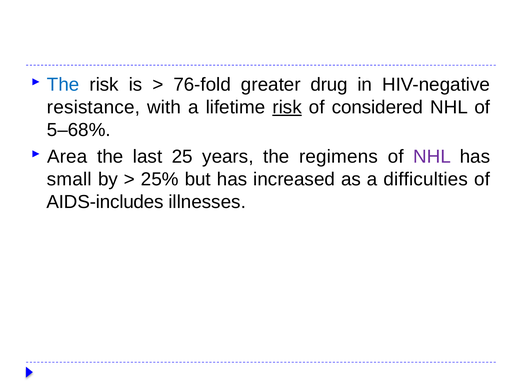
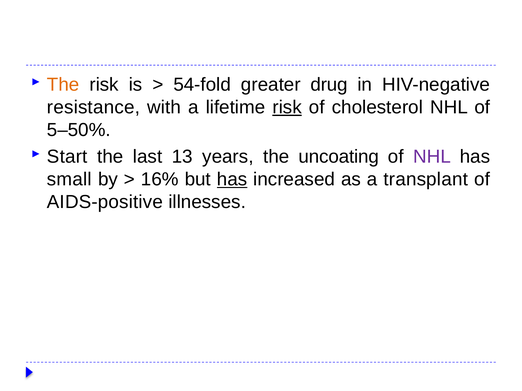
The colour: blue -> orange (63, 85)
76-fold: 76-fold -> 54-fold (202, 85)
considered: considered -> cholesterol (377, 107)
5–68%: 5–68% -> 5–50% (79, 130)
Area: Area -> Start (67, 157)
25: 25 -> 13 (182, 157)
regimens: regimens -> uncoating (339, 157)
25%: 25% -> 16% (160, 180)
has underline: none -> present (232, 180)
difficulties: difficulties -> transplant (426, 180)
AIDS-includes: AIDS-includes -> AIDS-positive (105, 202)
